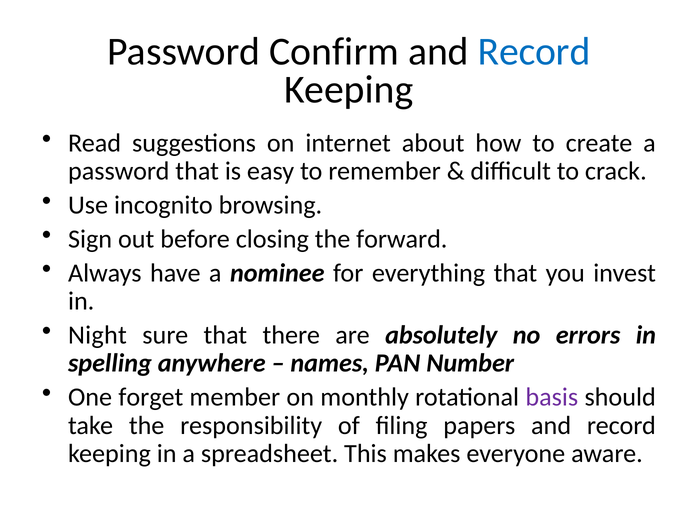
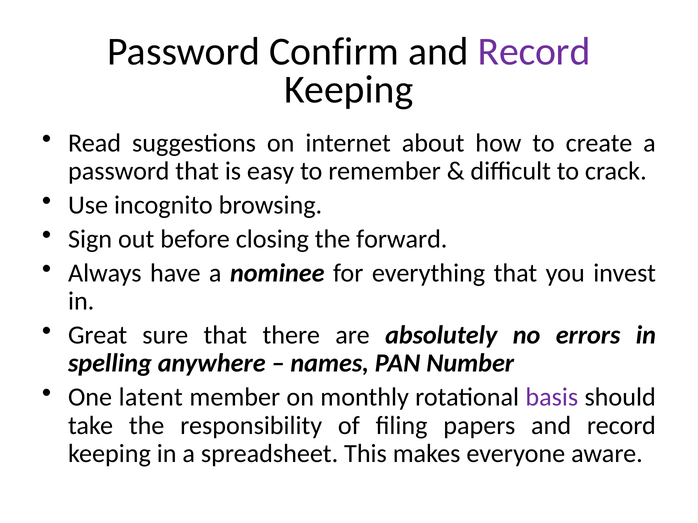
Record colour: blue -> purple (534, 51)
Night: Night -> Great (98, 335)
forget: forget -> latent (151, 398)
